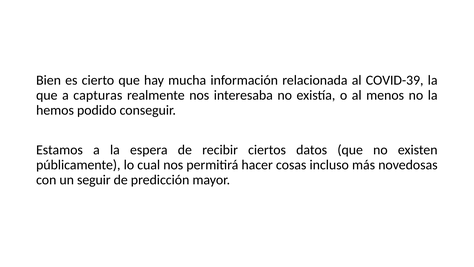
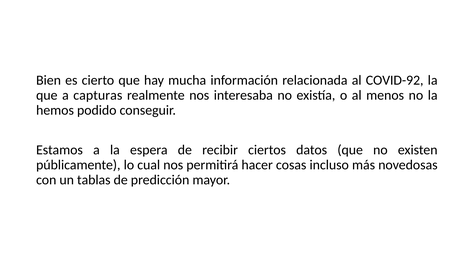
COVID-39: COVID-39 -> COVID-92 (395, 80)
seguir: seguir -> tablas (94, 180)
